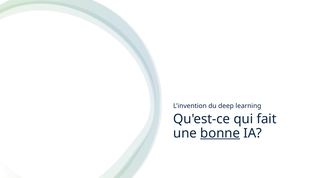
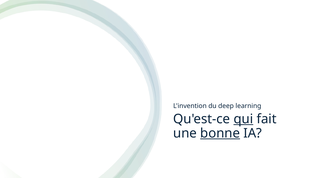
qui underline: none -> present (243, 119)
